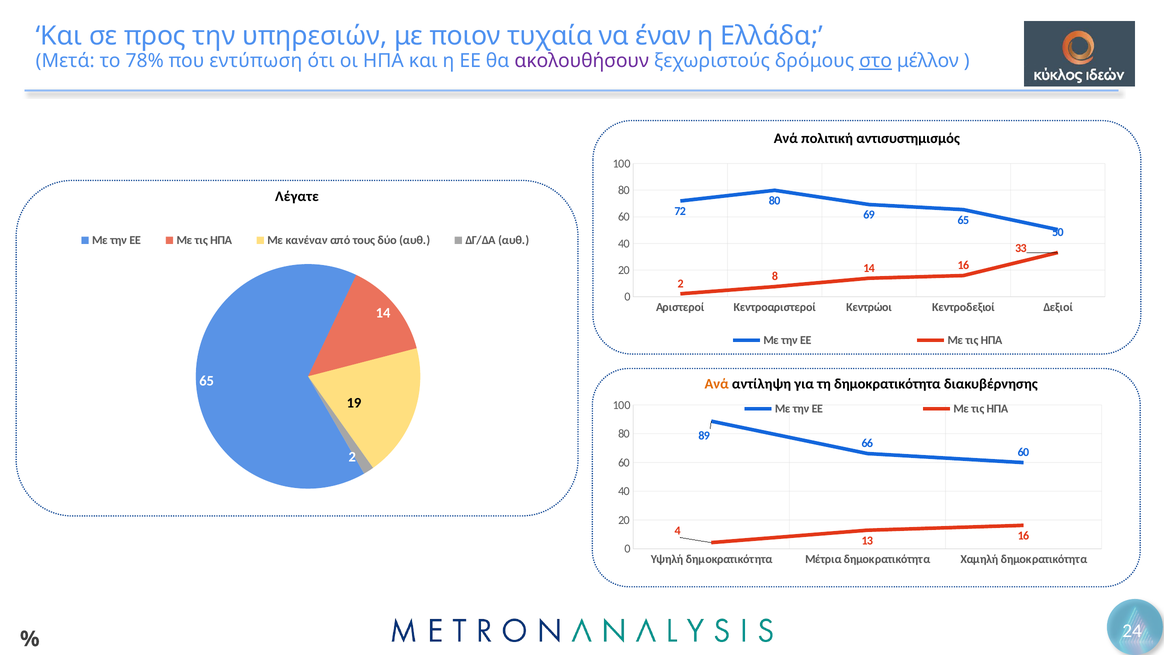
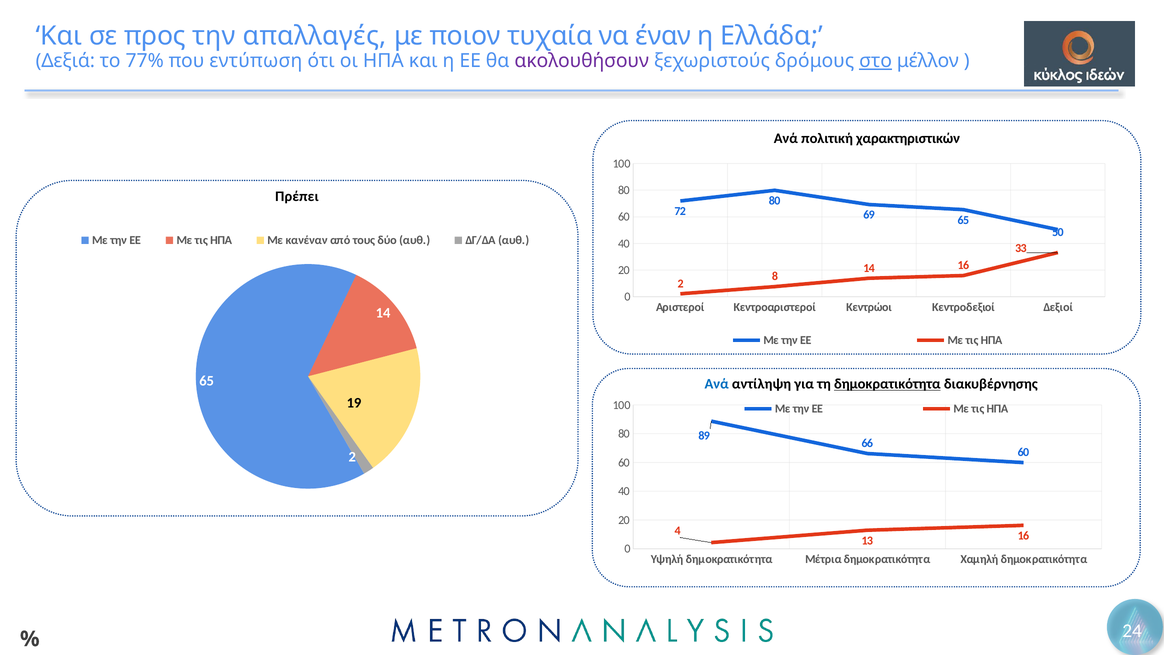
υπηρεσιών: υπηρεσιών -> απαλλαγές (315, 36)
Μετά: Μετά -> Δεξιά (65, 61)
78%: 78% -> 77% (145, 61)
αντισυστημισμός: αντισυστημισμός -> χαρακτηριστικών (908, 138)
Λέγατε: Λέγατε -> Πρέπει (297, 196)
Ανά colour: orange -> blue (717, 384)
δημοκρατικότητα underline: none -> present (887, 384)
